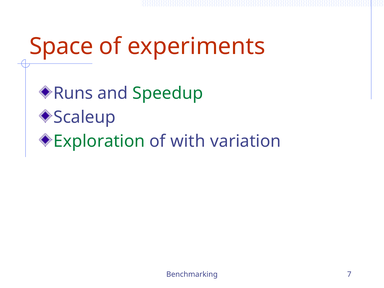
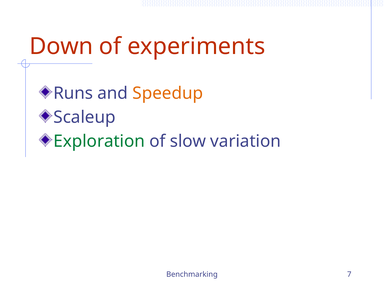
Space: Space -> Down (61, 46)
Speedup colour: green -> orange (168, 93)
with: with -> slow (188, 141)
